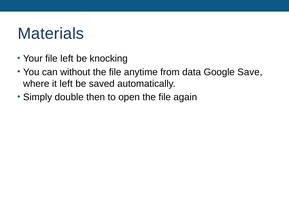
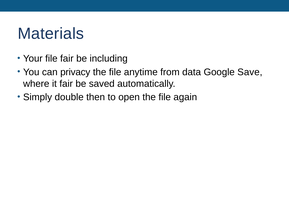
file left: left -> fair (67, 58)
knocking: knocking -> including (109, 58)
without: without -> privacy (75, 72)
it left: left -> fair (66, 84)
